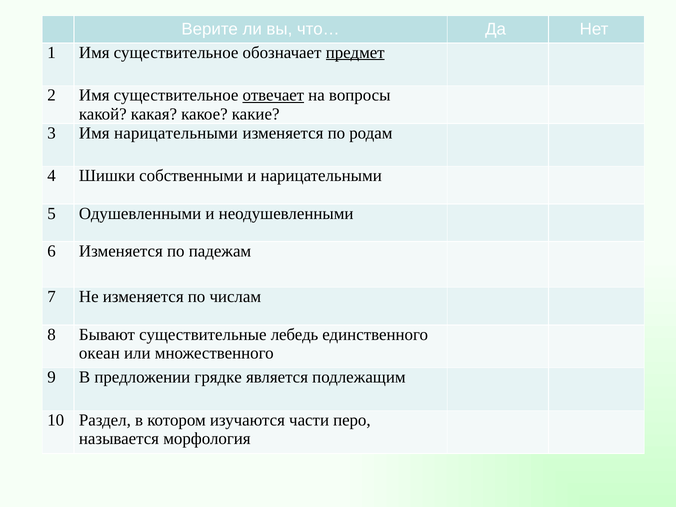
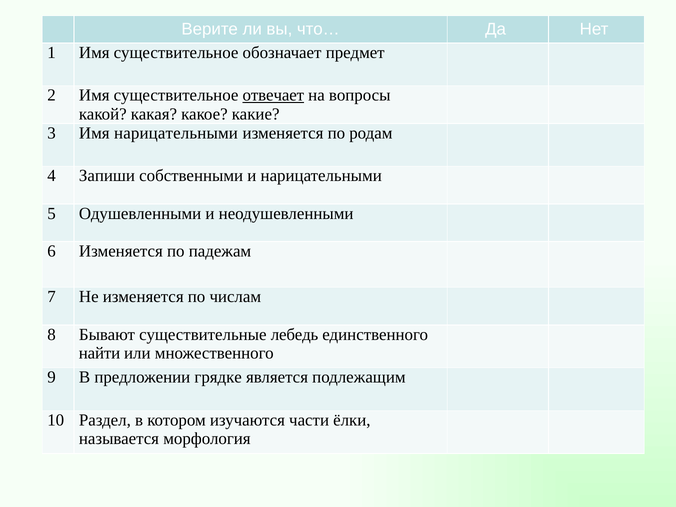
предмет underline: present -> none (355, 52)
Шишки: Шишки -> Запиши (107, 176)
океан: океан -> найти (100, 353)
перо: перо -> ёлки (352, 420)
